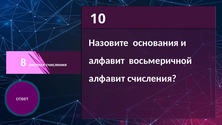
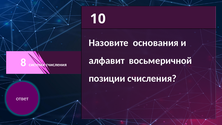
алфавит: алфавит -> позиции (107, 78)
